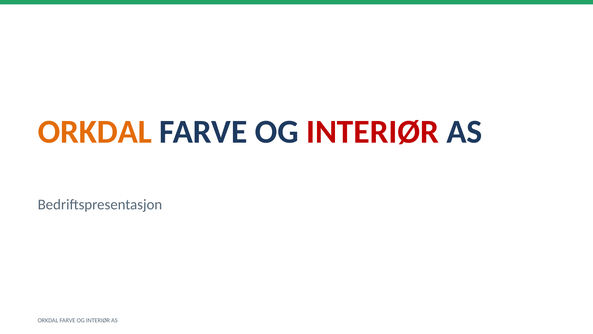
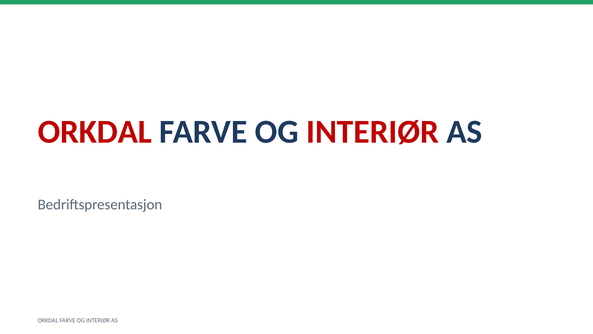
ORKDAL colour: orange -> red (95, 132)
